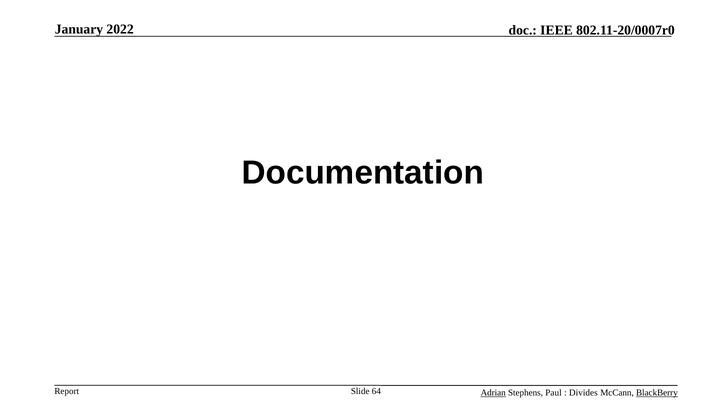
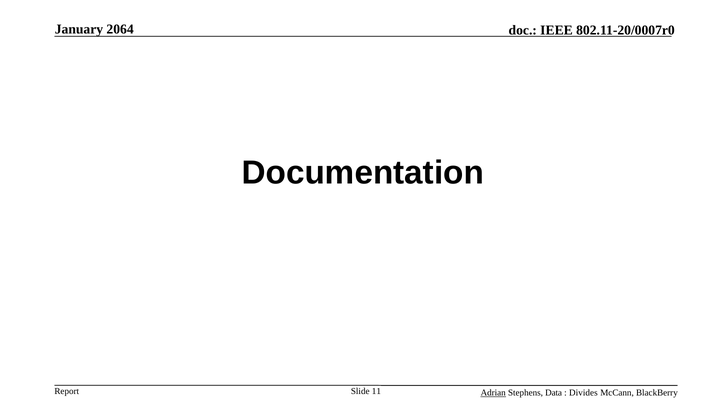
2022: 2022 -> 2064 (120, 30)
64: 64 -> 11 (376, 392)
Paul: Paul -> Data (554, 393)
BlackBerry underline: present -> none (657, 393)
